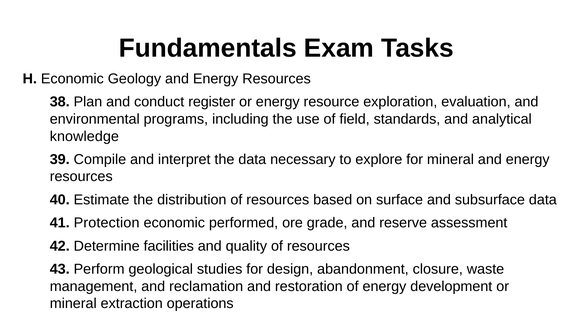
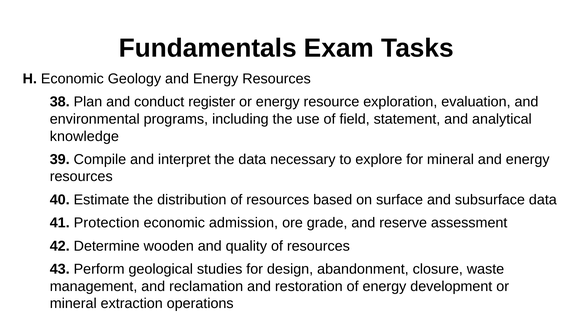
standards: standards -> statement (407, 119)
performed: performed -> admission (244, 223)
facilities: facilities -> wooden (169, 246)
